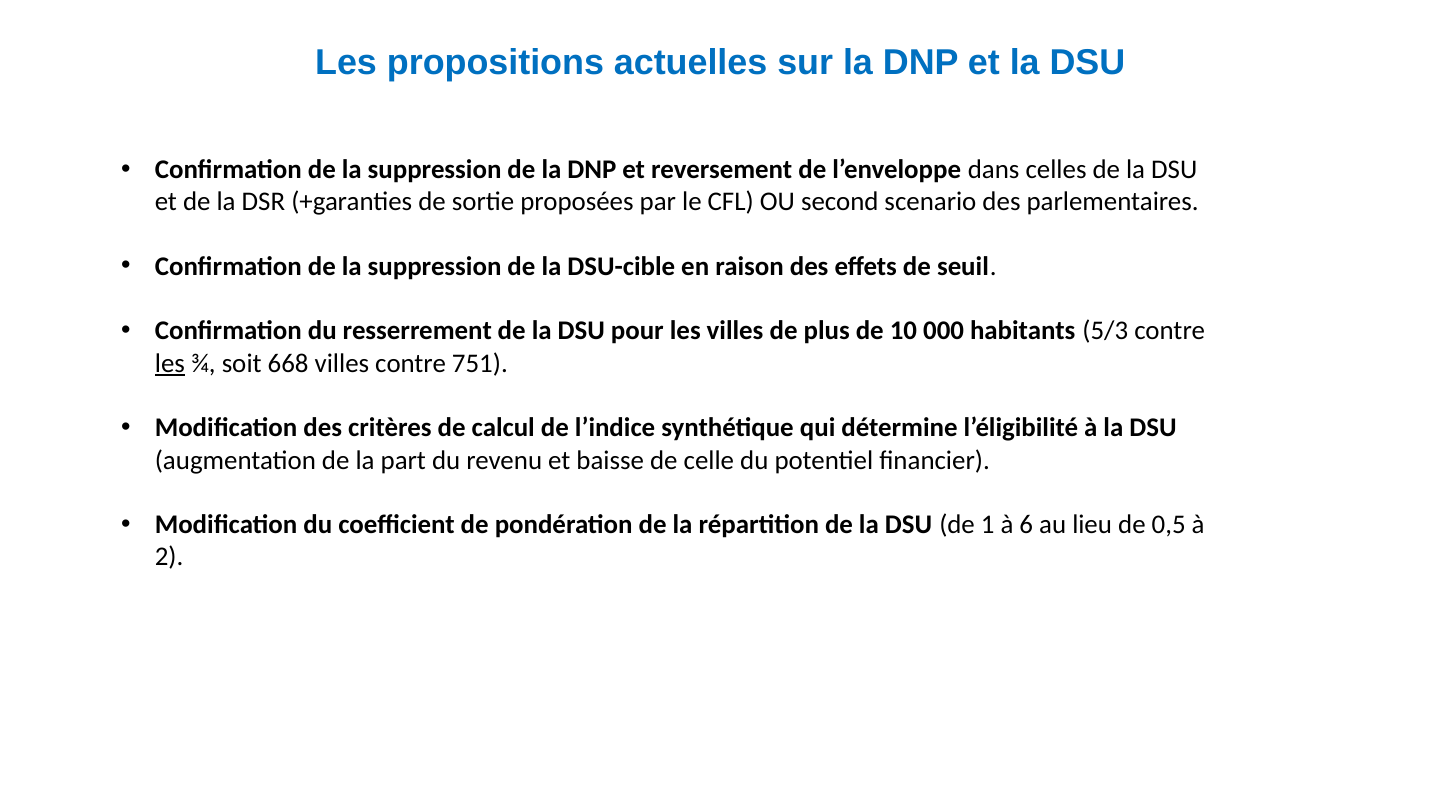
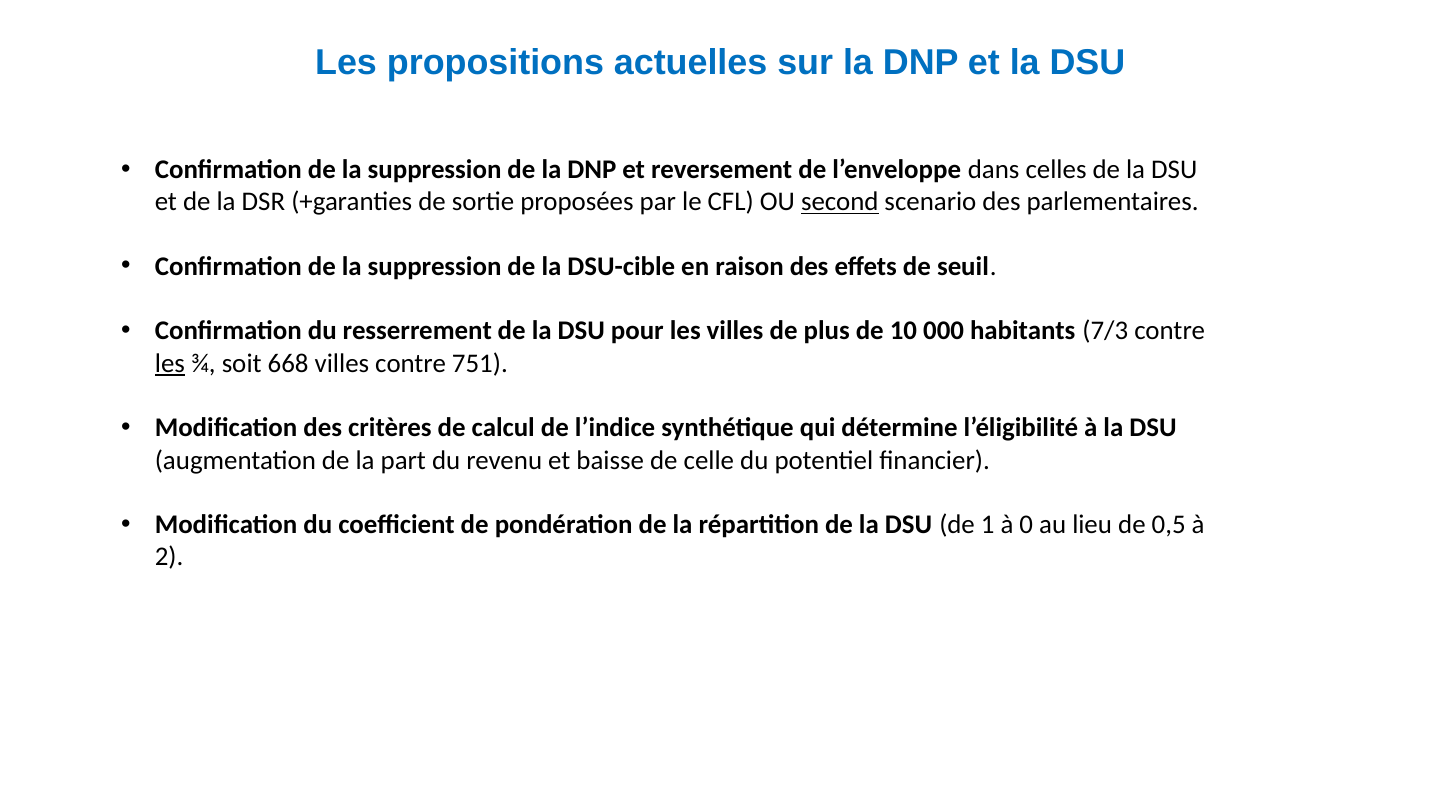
second underline: none -> present (840, 202)
5/3: 5/3 -> 7/3 (1105, 331)
6: 6 -> 0 (1026, 525)
